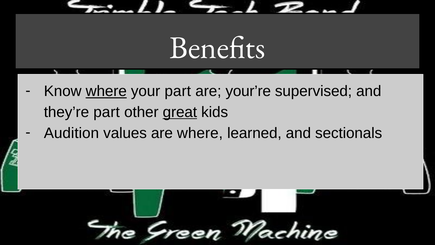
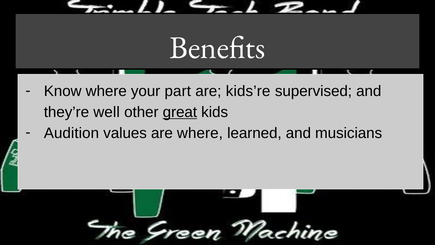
where underline: present -> none (106, 91)
your’re: your’re -> kids’re (248, 91)
they’re part: part -> well (107, 112)
sectionals: sectionals -> musicians (349, 133)
